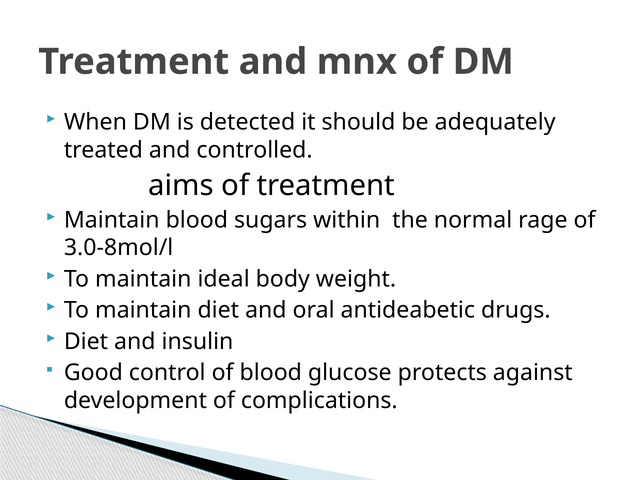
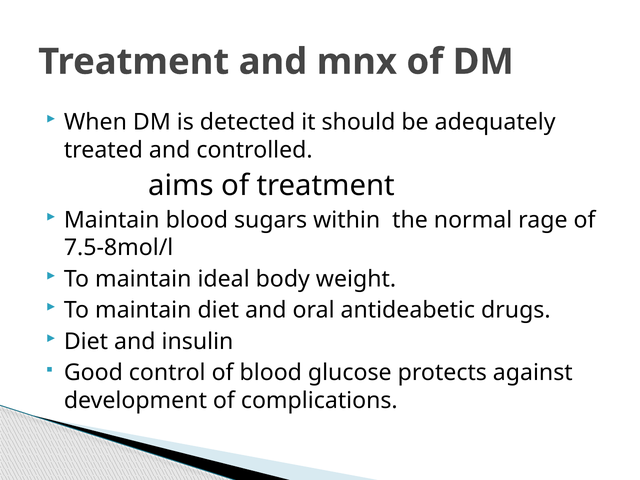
3.0-8mol/l: 3.0-8mol/l -> 7.5-8mol/l (119, 248)
